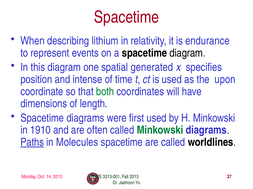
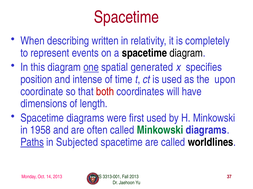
lithium: lithium -> written (105, 41)
endurance: endurance -> completely (208, 41)
one underline: none -> present (91, 68)
both colour: green -> red (105, 92)
1910: 1910 -> 1958 (40, 131)
Molecules: Molecules -> Subjected (77, 143)
